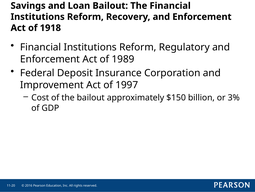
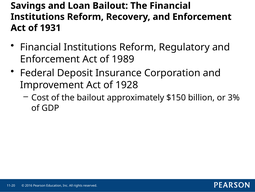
1918: 1918 -> 1931 (50, 28)
1997: 1997 -> 1928 (127, 85)
